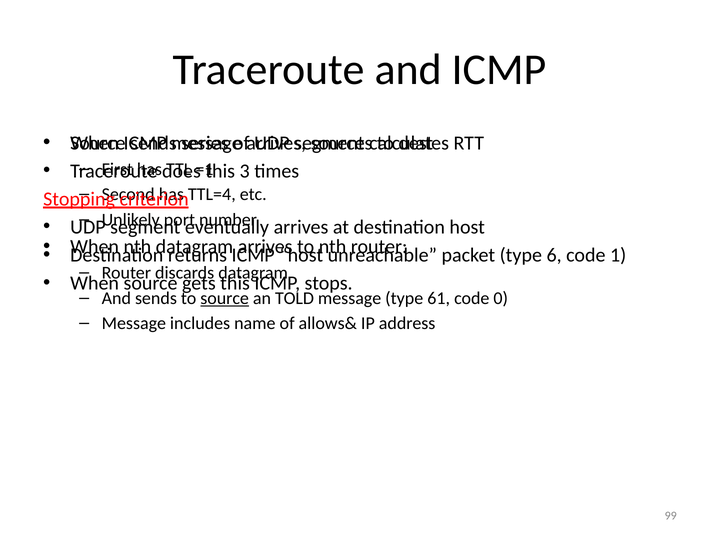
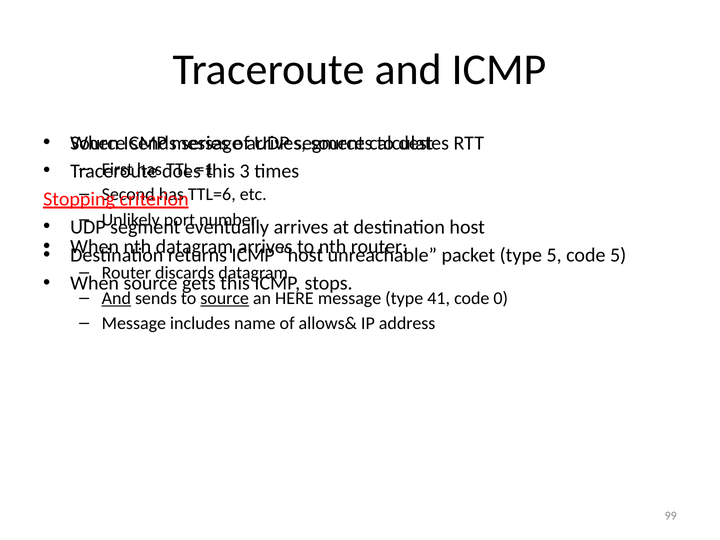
TTL=4: TTL=4 -> TTL=6 (212, 194)
type 6: 6 -> 5 (554, 255)
code 1: 1 -> 5 (618, 255)
And underline: none -> present (116, 298)
TOLD: TOLD -> HERE (294, 298)
61: 61 -> 41 (439, 298)
